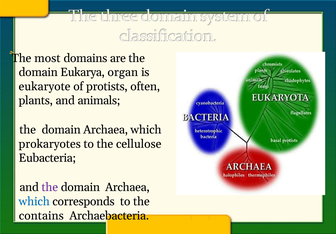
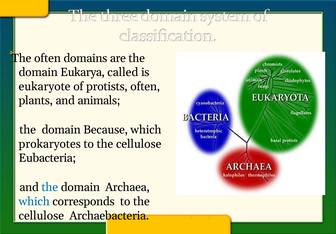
The most: most -> often (47, 58)
organ: organ -> called (123, 72)
Archaea: Archaea -> Because (106, 130)
the colour: purple -> blue (50, 187)
contains: contains -> cellulose (41, 215)
